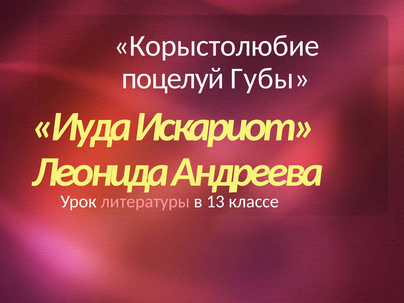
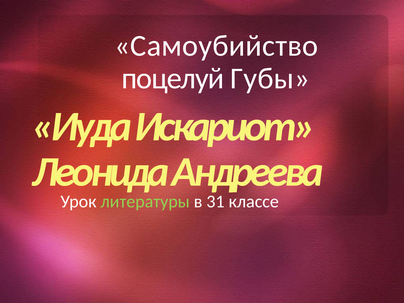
Корыстолюбие: Корыстолюбие -> Самоубийство (216, 46)
литературы colour: pink -> light green (145, 202)
13: 13 -> 31 (215, 202)
